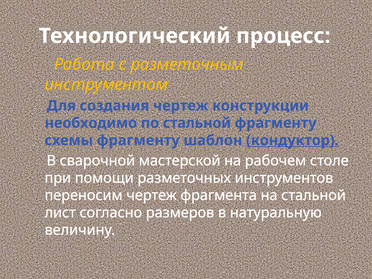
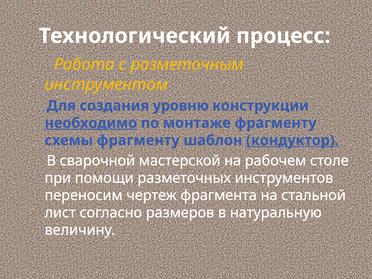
создания чертеж: чертеж -> уровню (181, 106)
необходимо underline: none -> present (91, 123)
по стальной: стальной -> монтаже (197, 123)
